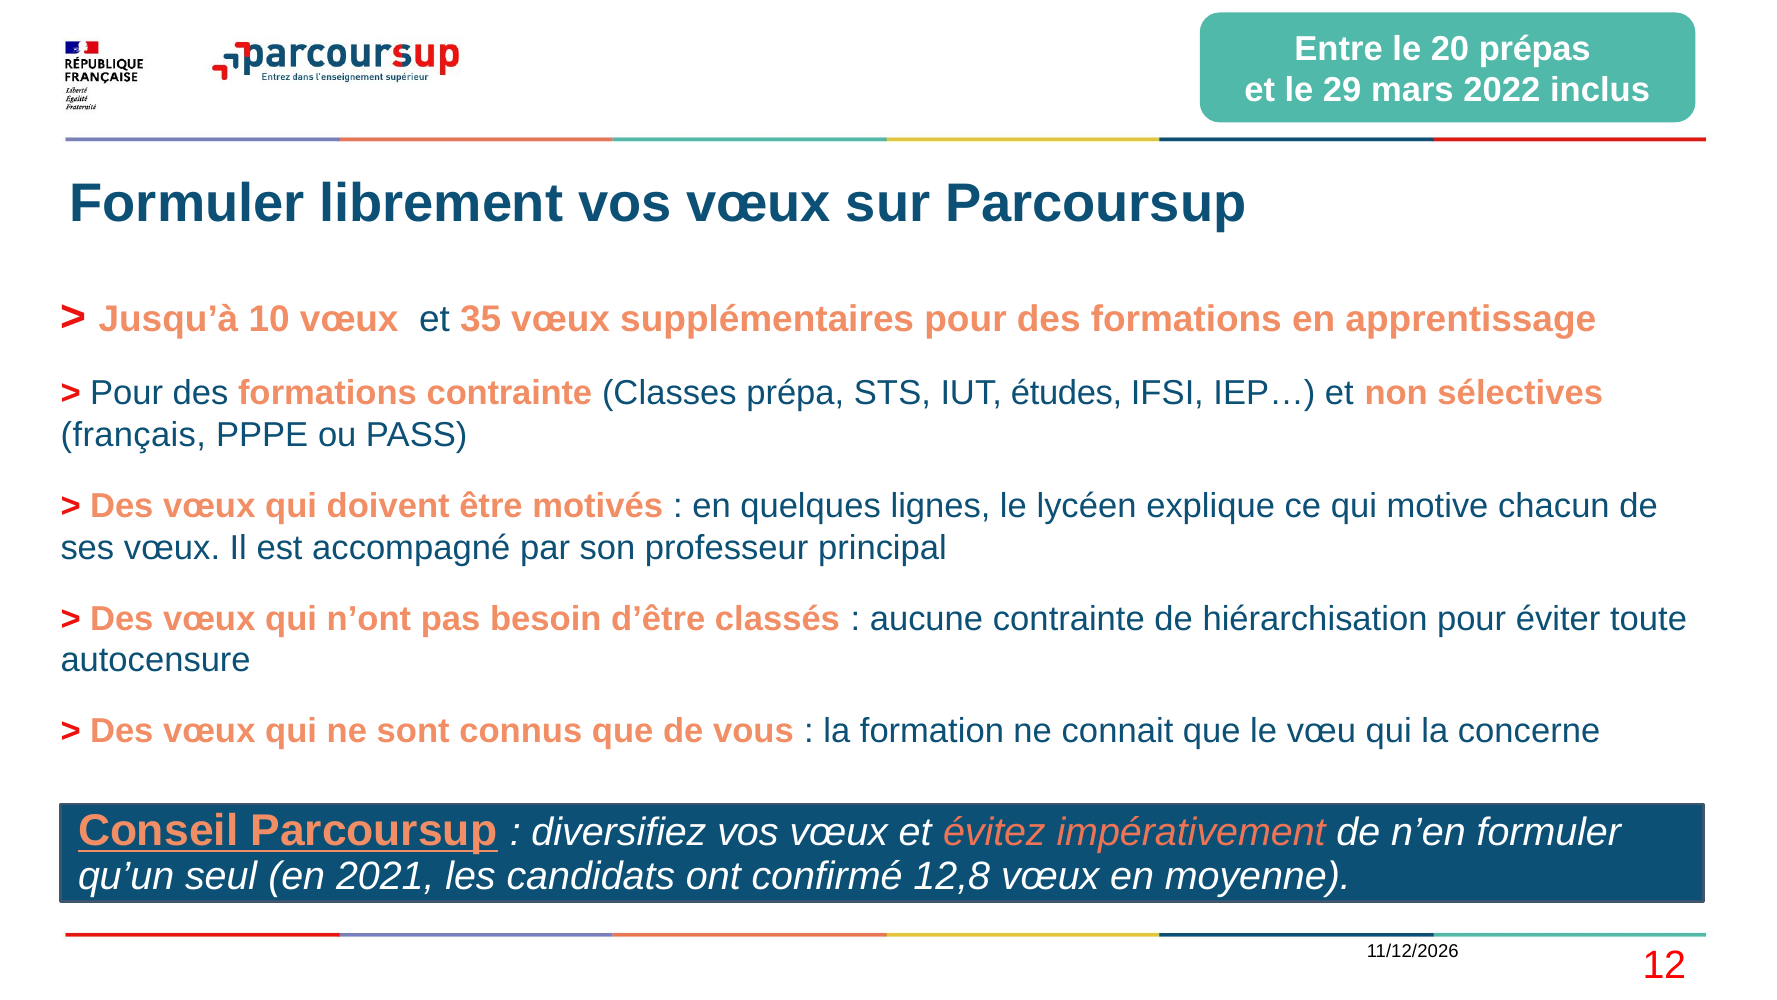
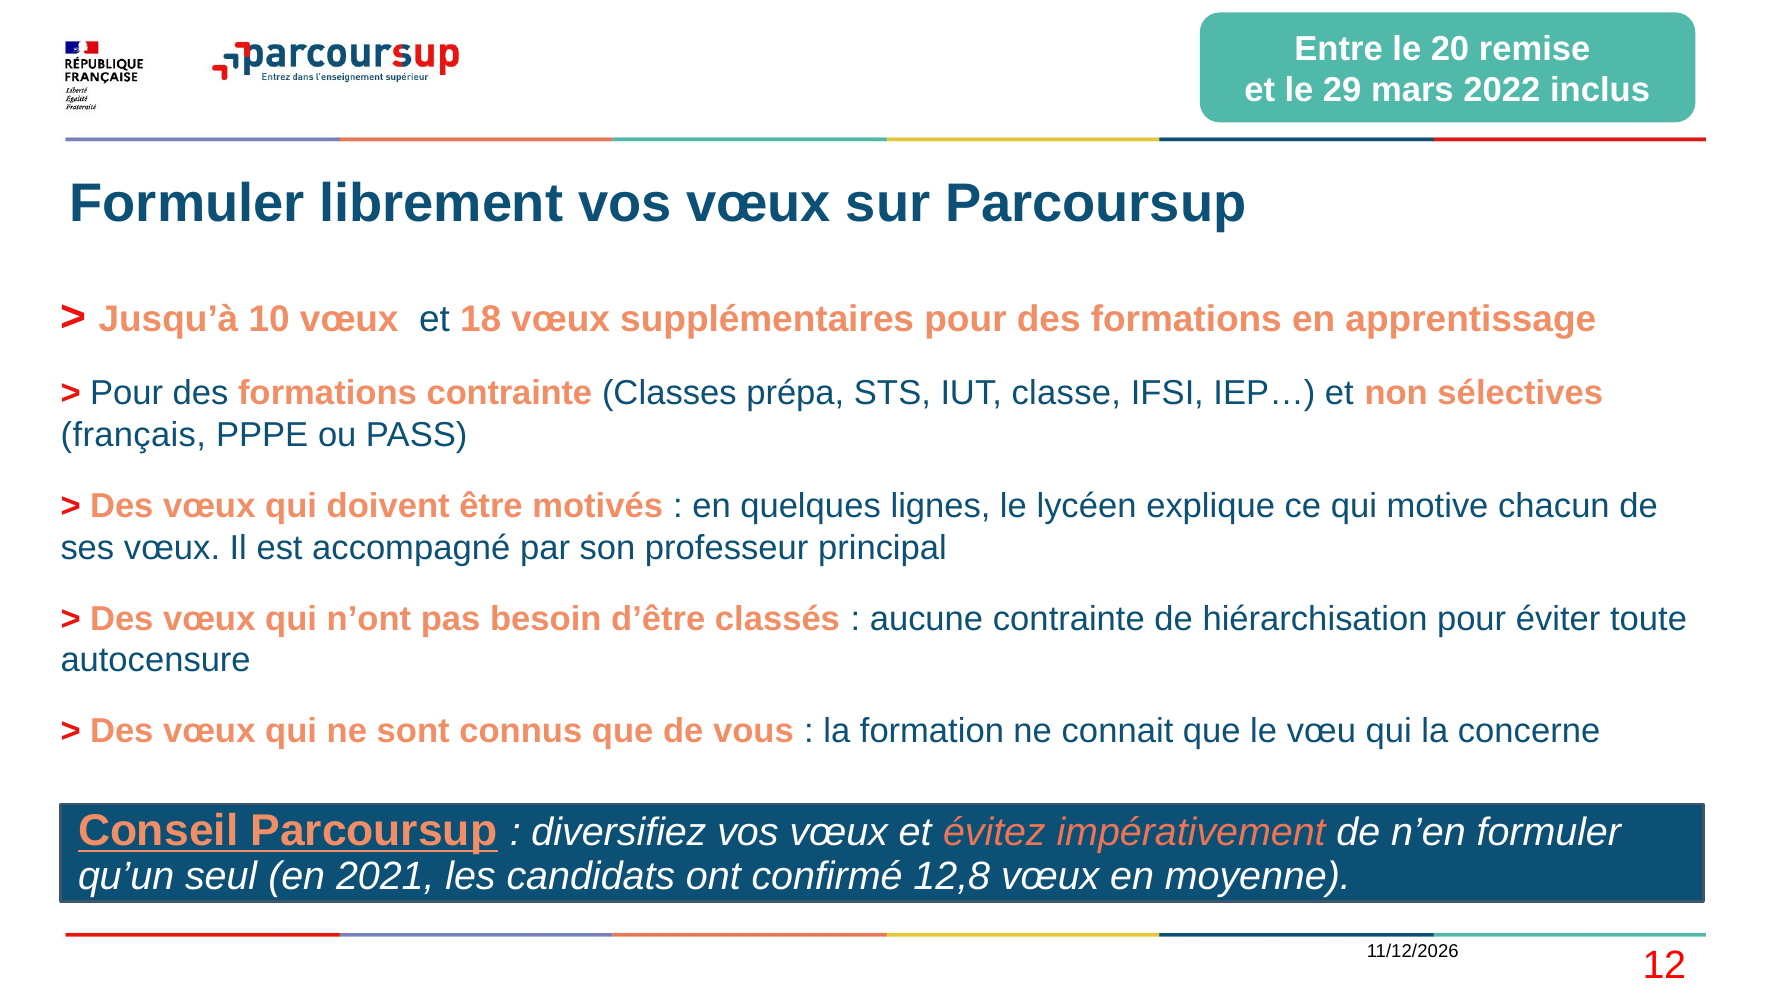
prépas: prépas -> remise (1535, 49)
35: 35 -> 18 (481, 319)
études: études -> classe (1066, 393)
